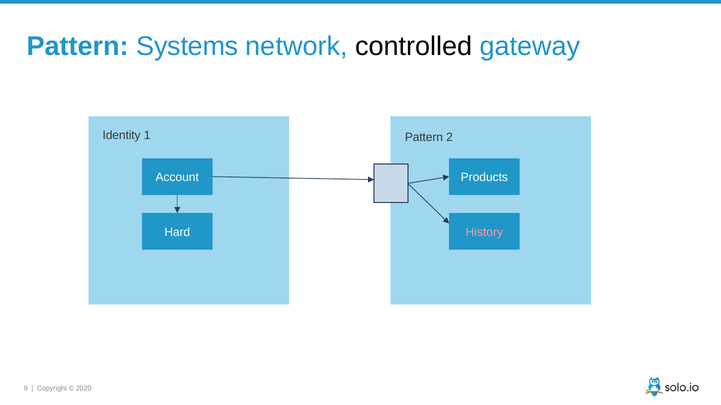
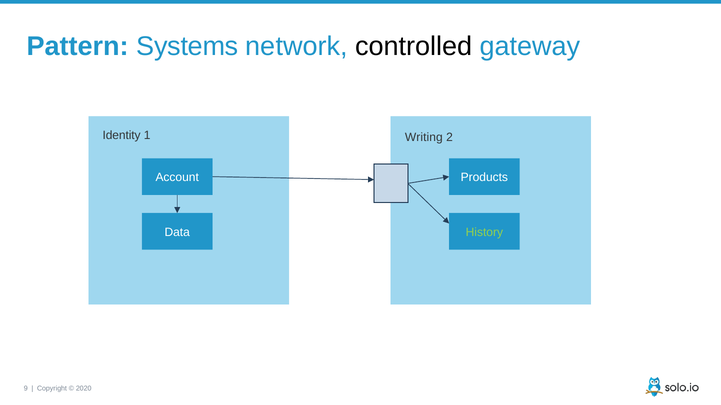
1 Pattern: Pattern -> Writing (424, 137)
Hard: Hard -> Data (177, 233)
History colour: pink -> light green (484, 233)
